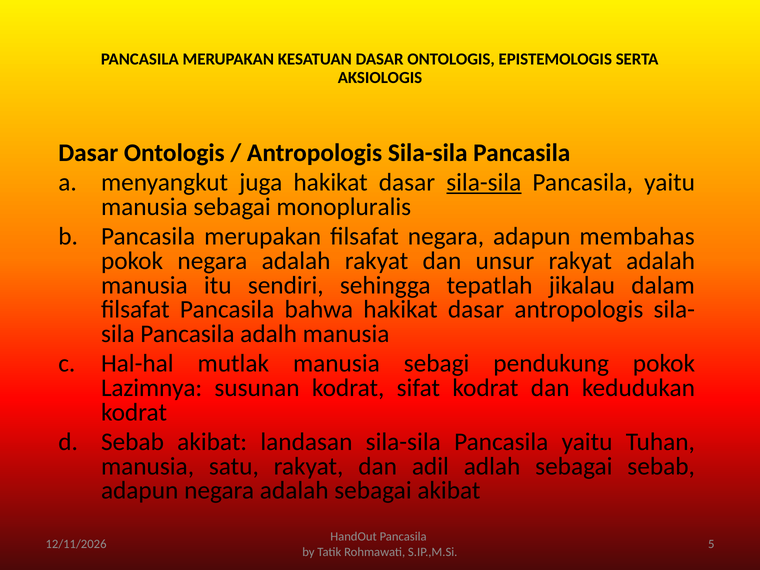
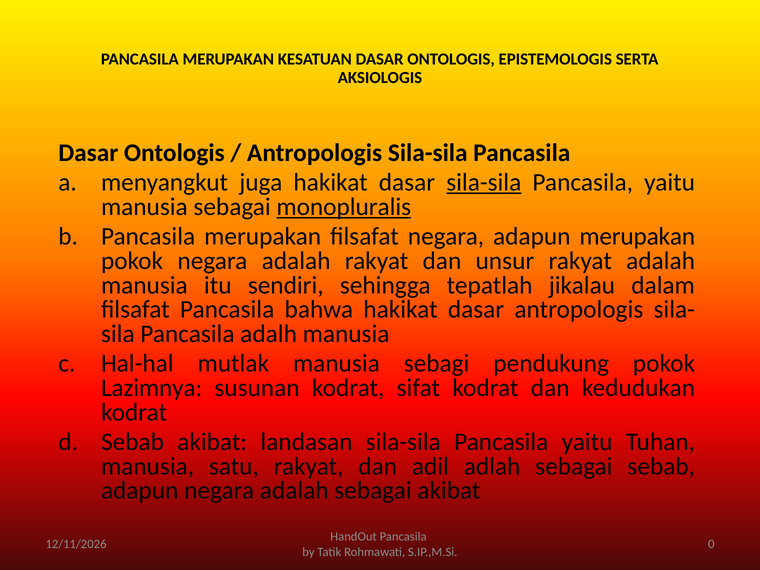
monopluralis underline: none -> present (344, 207)
adapun membahas: membahas -> merupakan (637, 237)
5: 5 -> 0 (711, 544)
